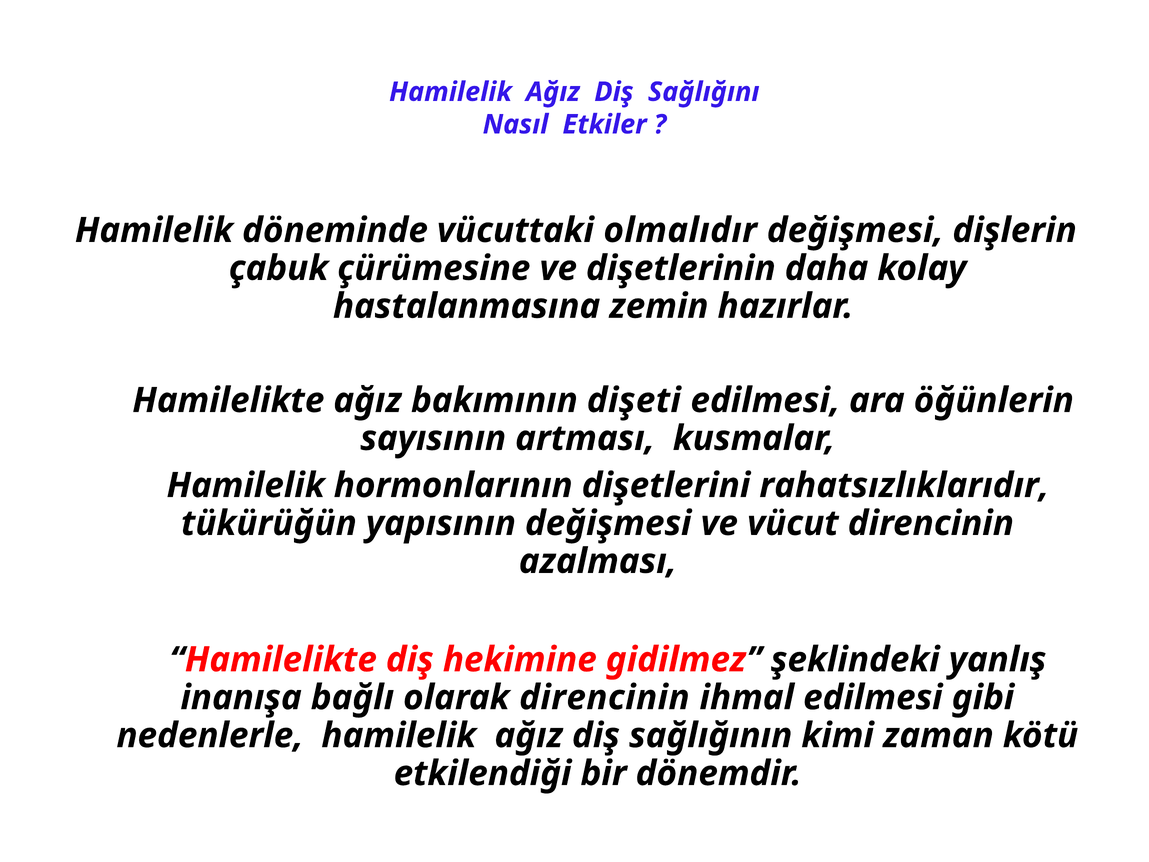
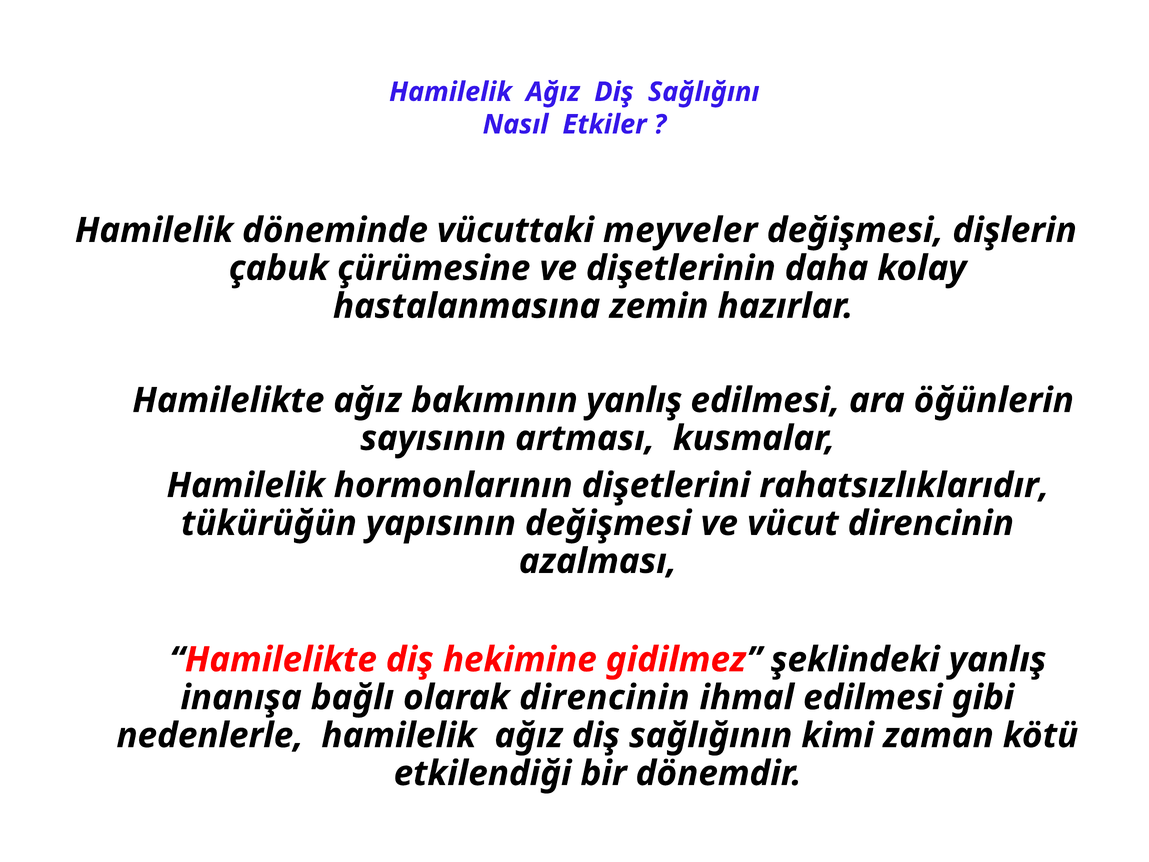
olmalıdır: olmalıdır -> meyveler (680, 230)
bakımının dişeti: dişeti -> yanlış (634, 400)
